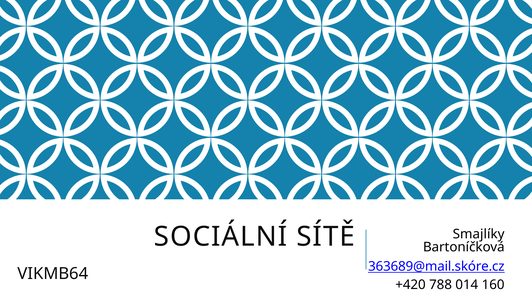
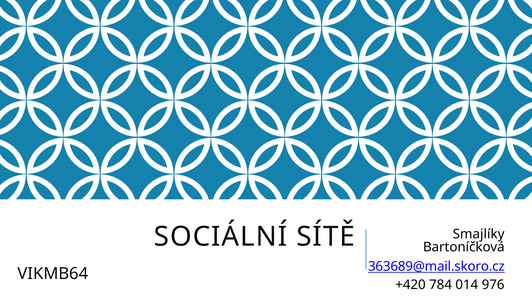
363689@mail.skóre.cz: 363689@mail.skóre.cz -> 363689@mail.skoro.cz (436, 267)
788: 788 -> 784 (441, 285)
160: 160 -> 976 (493, 285)
